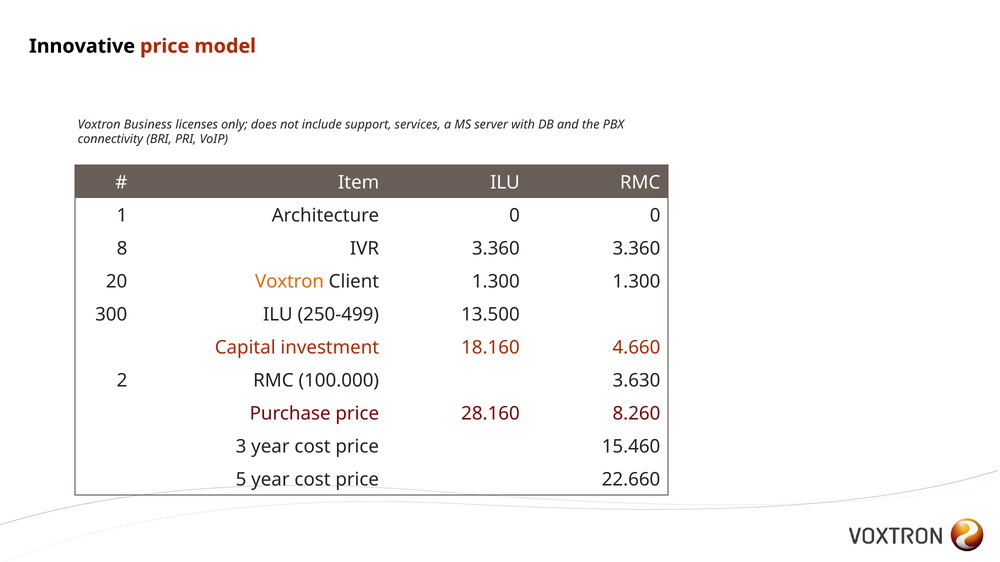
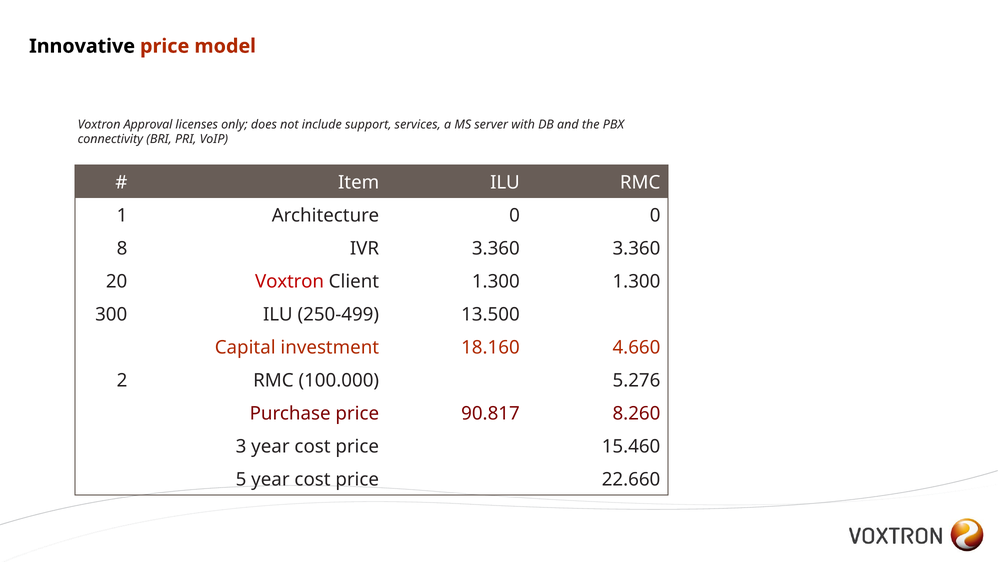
Business: Business -> Approval (148, 124)
Voxtron colour: orange -> red (290, 282)
3.630: 3.630 -> 5.276 (636, 381)
28.160: 28.160 -> 90.817 (490, 414)
